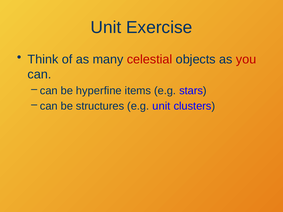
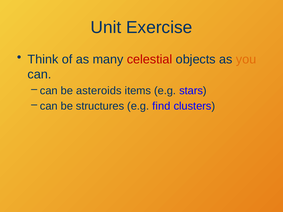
you colour: red -> orange (246, 59)
hyperfine: hyperfine -> asteroids (99, 91)
e.g unit: unit -> find (161, 106)
